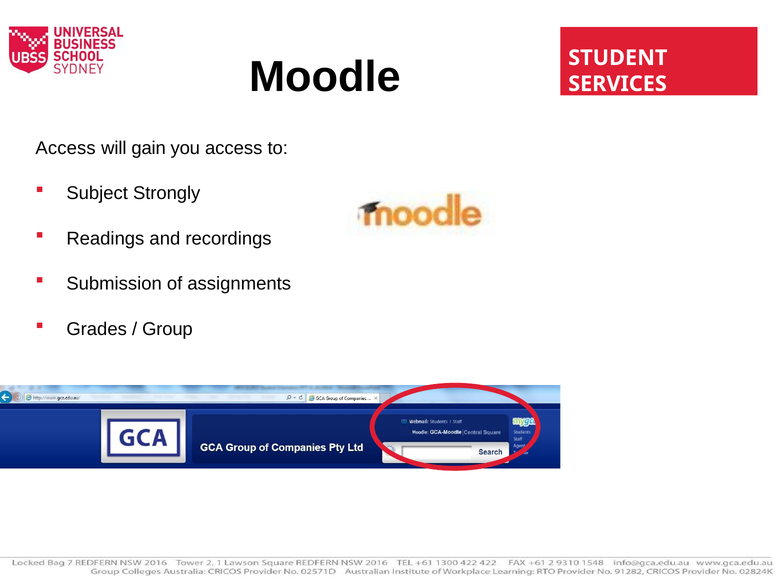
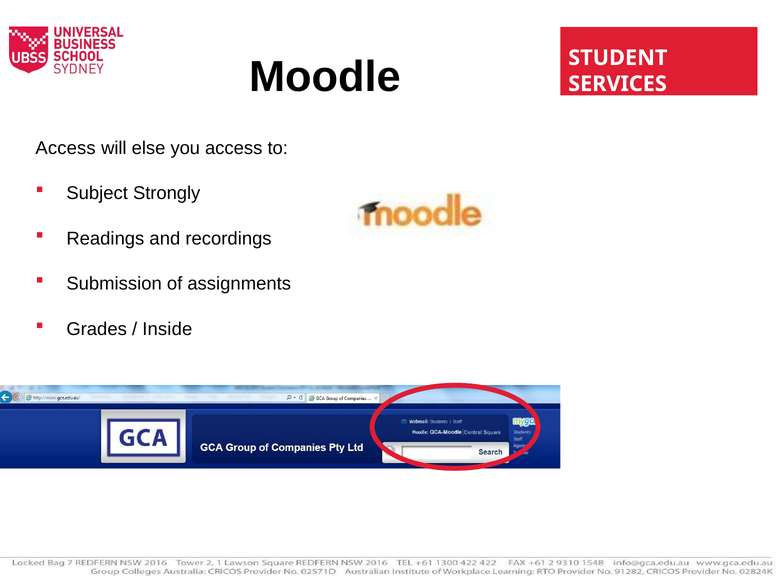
gain: gain -> else (149, 148)
Group: Group -> Inside (167, 329)
